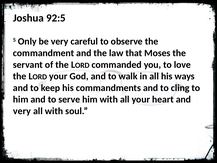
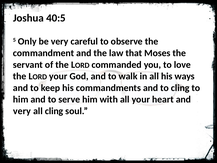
92:5: 92:5 -> 40:5 (56, 18)
all with: with -> cling (54, 111)
